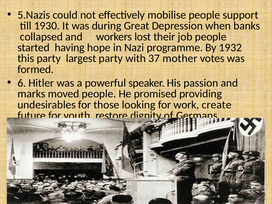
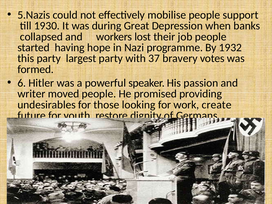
mother: mother -> bravery (180, 58)
marks: marks -> writer (31, 94)
